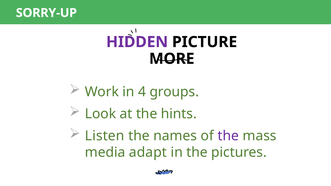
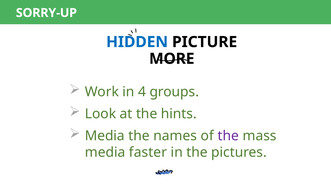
HIDDEN colour: purple -> blue (137, 42)
Listen: Listen -> Media (105, 136)
adapt: adapt -> faster (148, 152)
